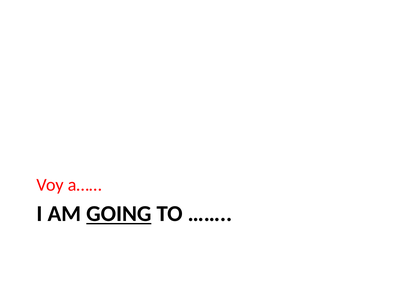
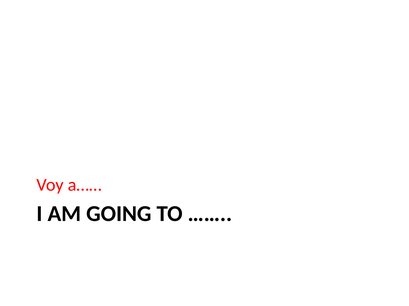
GOING underline: present -> none (119, 214)
